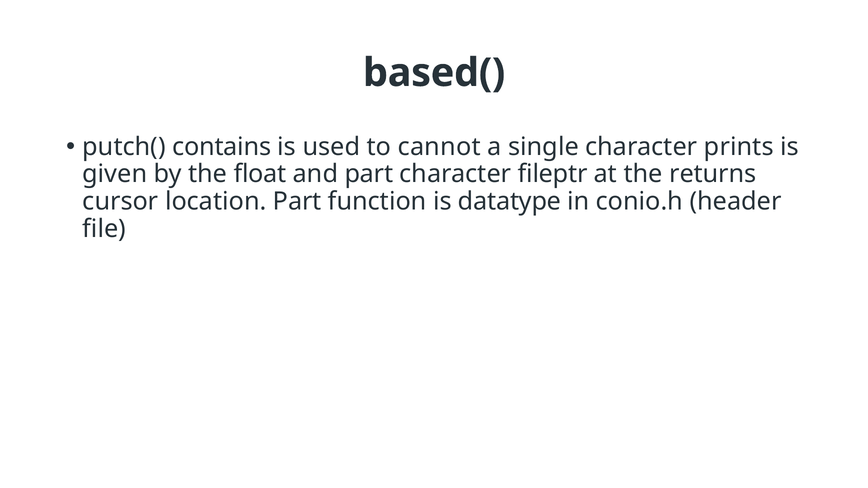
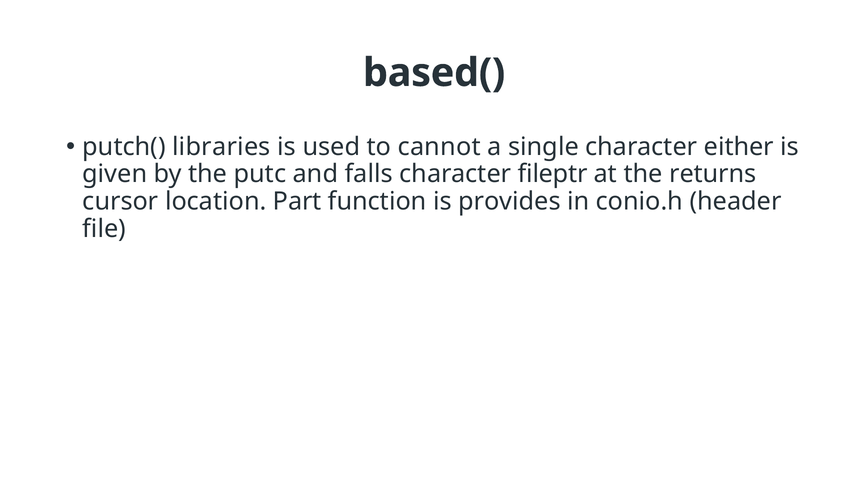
contains: contains -> libraries (221, 147)
prints: prints -> either (739, 147)
float: float -> putc (260, 174)
and part: part -> falls (369, 174)
datatype: datatype -> provides (509, 201)
